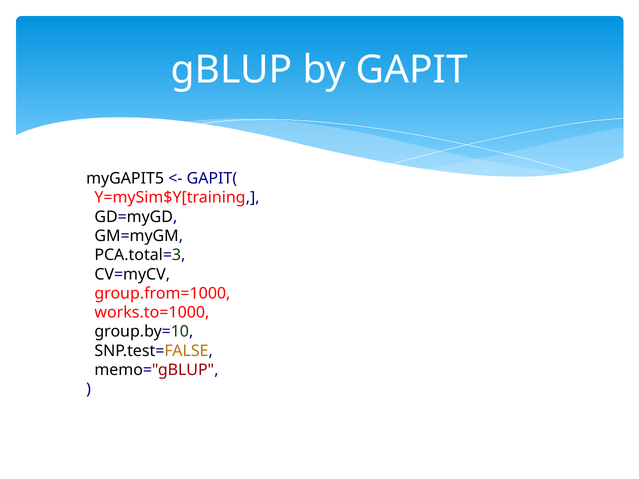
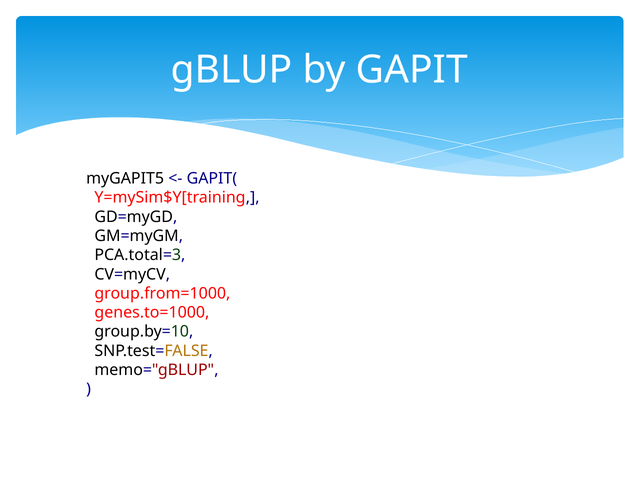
works.to=1000: works.to=1000 -> genes.to=1000 (152, 313)
